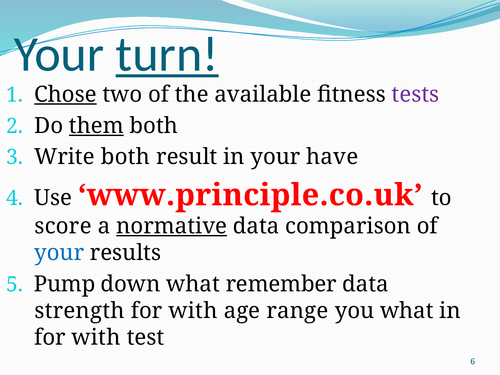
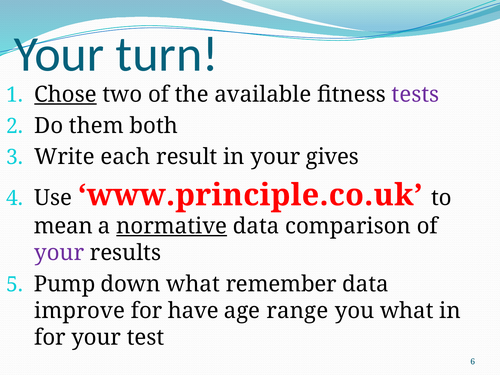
turn underline: present -> none (167, 54)
them underline: present -> none (96, 126)
Write both: both -> each (125, 157)
have: have -> gives (332, 157)
score: score -> mean (63, 226)
your colour: blue -> purple (59, 253)
strength: strength -> improve (80, 311)
with: with -> have (193, 311)
with: with -> your (96, 337)
